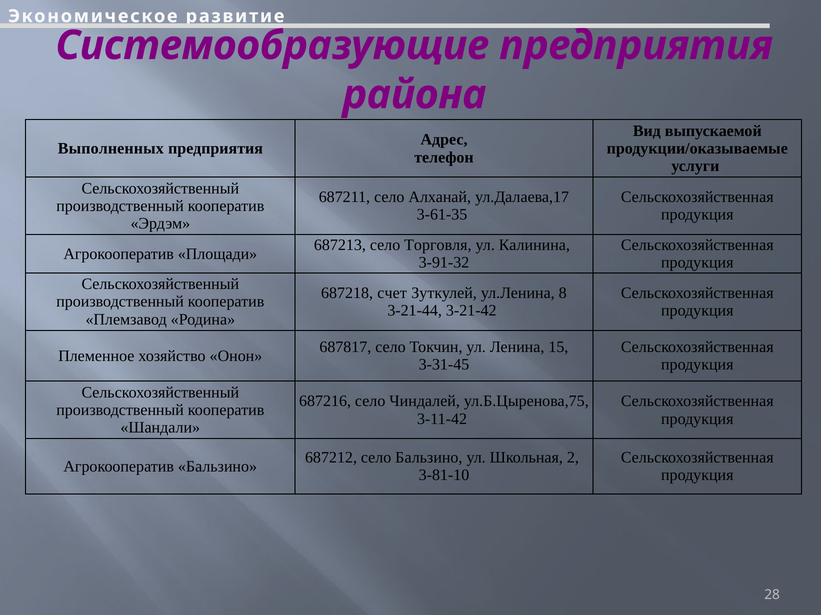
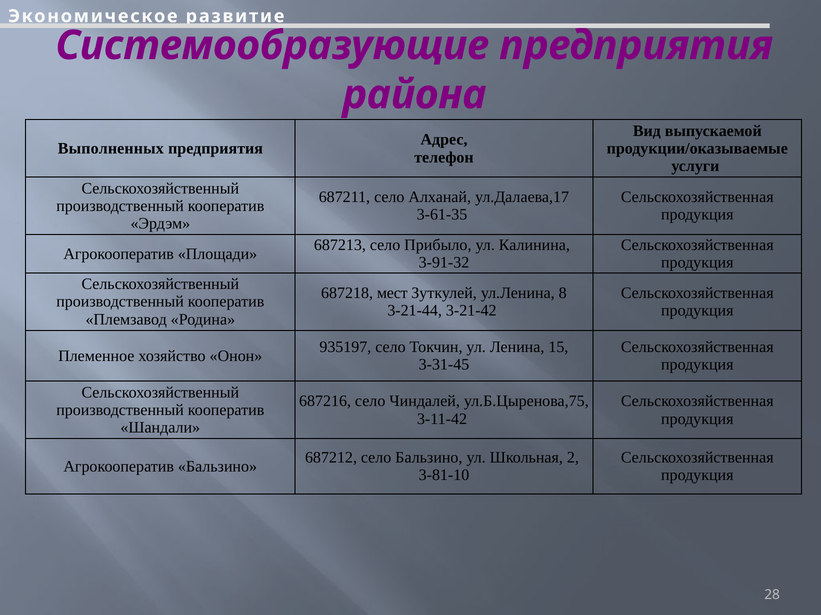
Торговля: Торговля -> Прибыло (438, 245)
счет: счет -> мест (392, 293)
687817: 687817 -> 935197 (345, 347)
